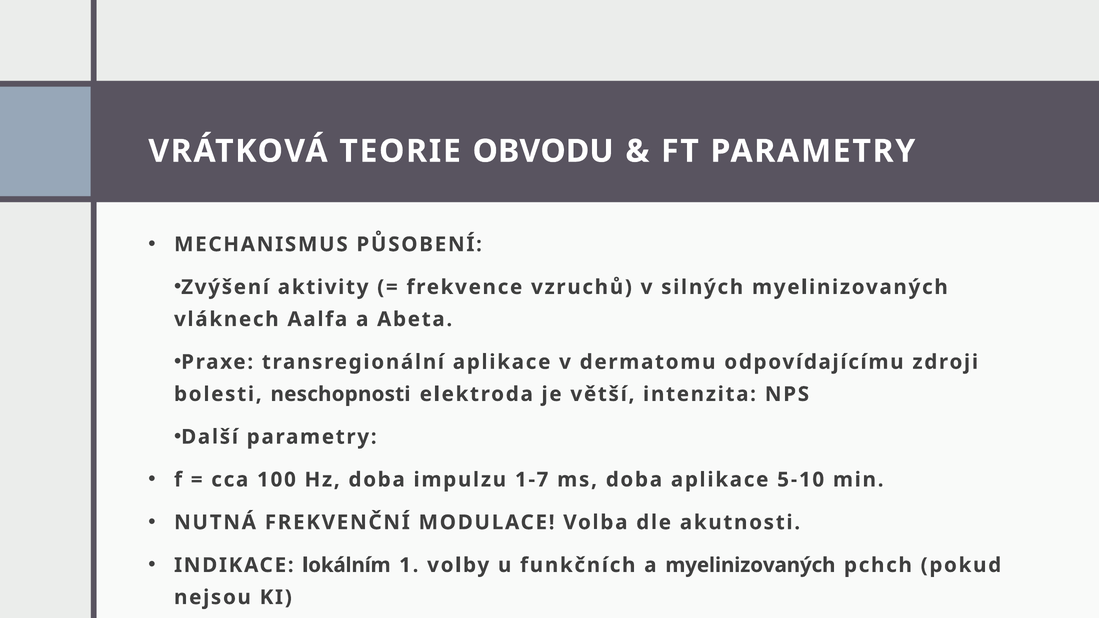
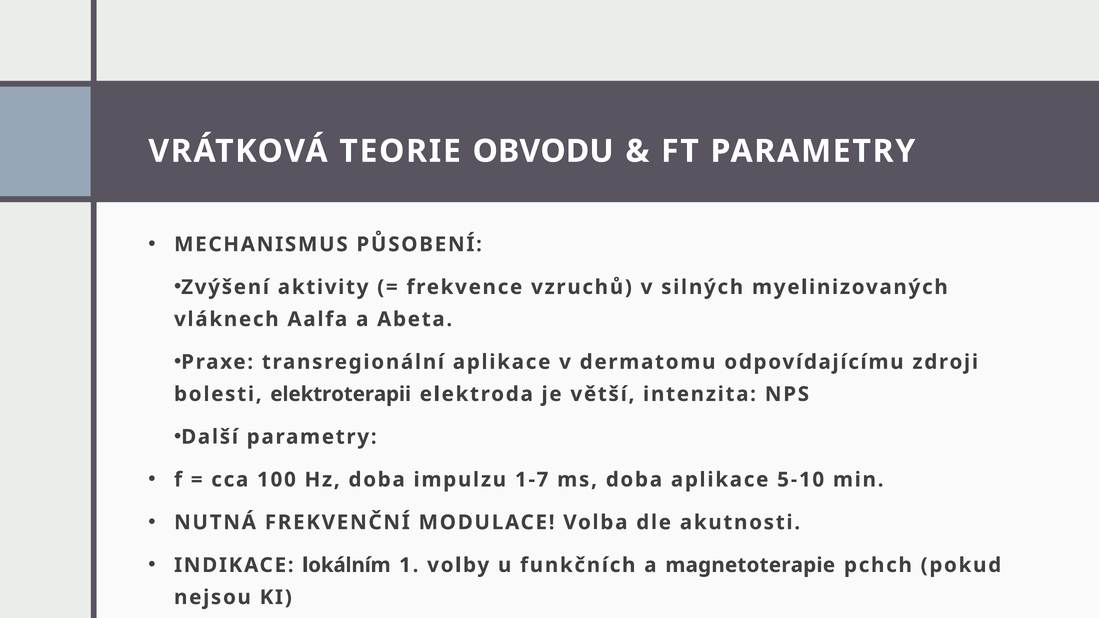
neschopnosti: neschopnosti -> elektroterapii (341, 394)
a myelinizovaných: myelinizovaných -> magnetoterapie (750, 565)
